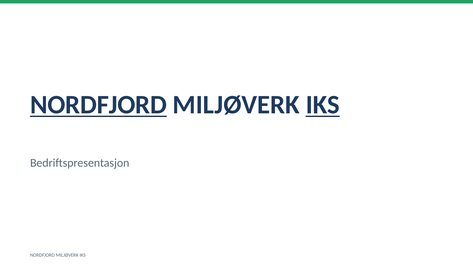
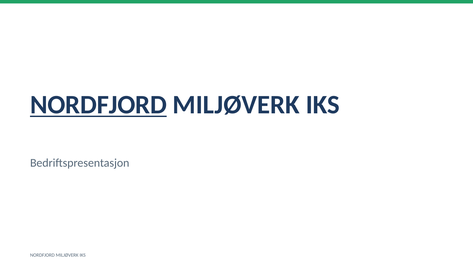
IKS underline: present -> none (323, 105)
